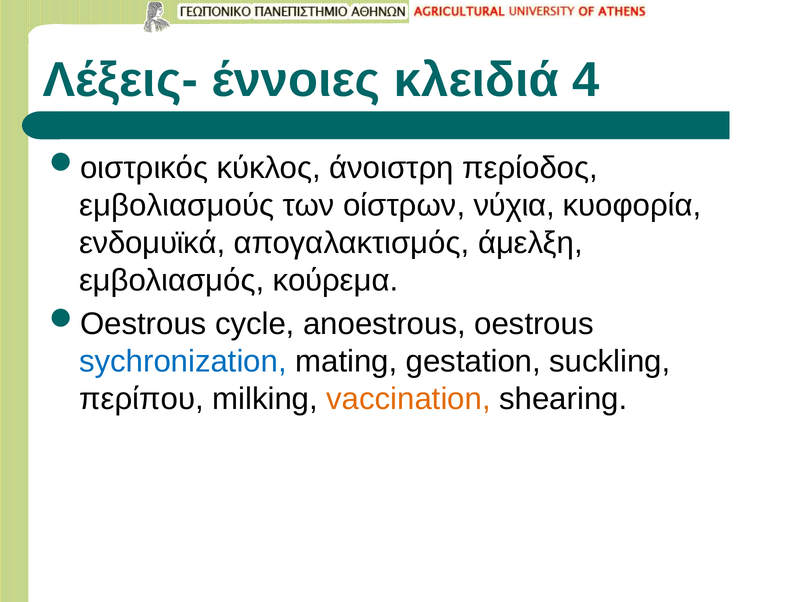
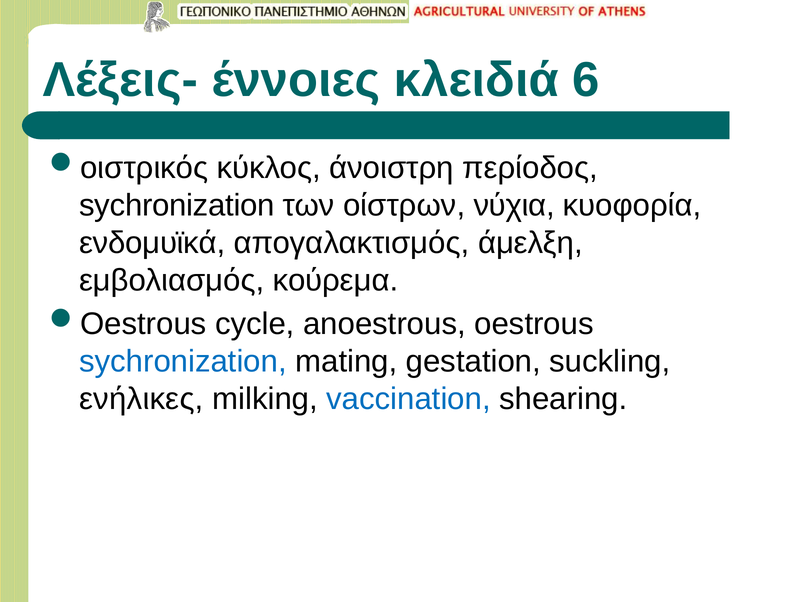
4: 4 -> 6 (586, 80)
εμβολιασμούς: εμβολιασμούς -> sychronization (177, 205)
περίπου: περίπου -> ενήλικες (141, 399)
vaccination colour: orange -> blue (409, 399)
